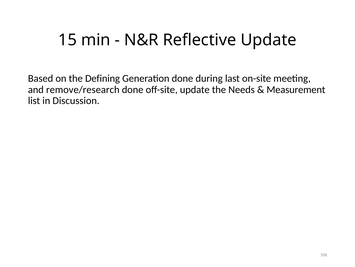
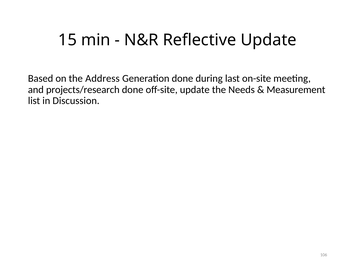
Defining: Defining -> Address (102, 78)
remove/research: remove/research -> projects/research (83, 89)
